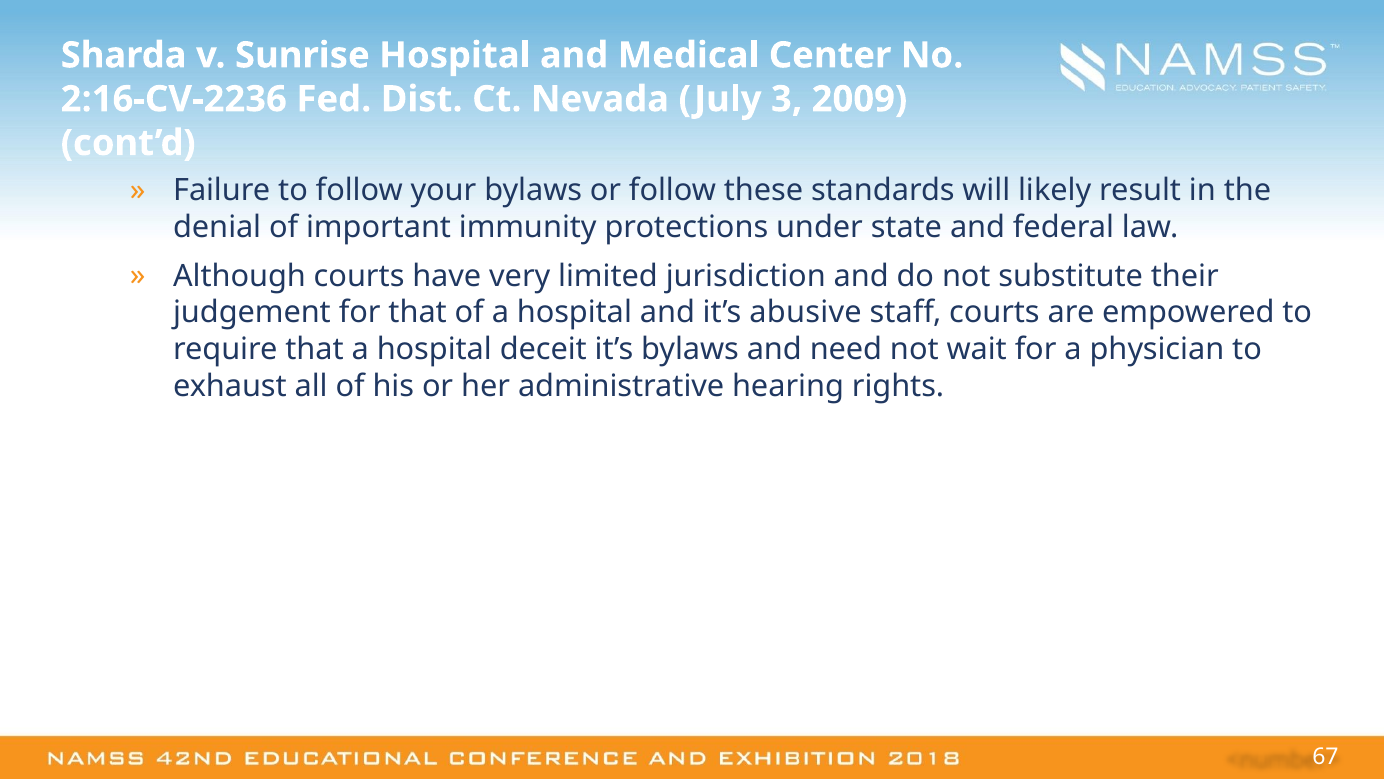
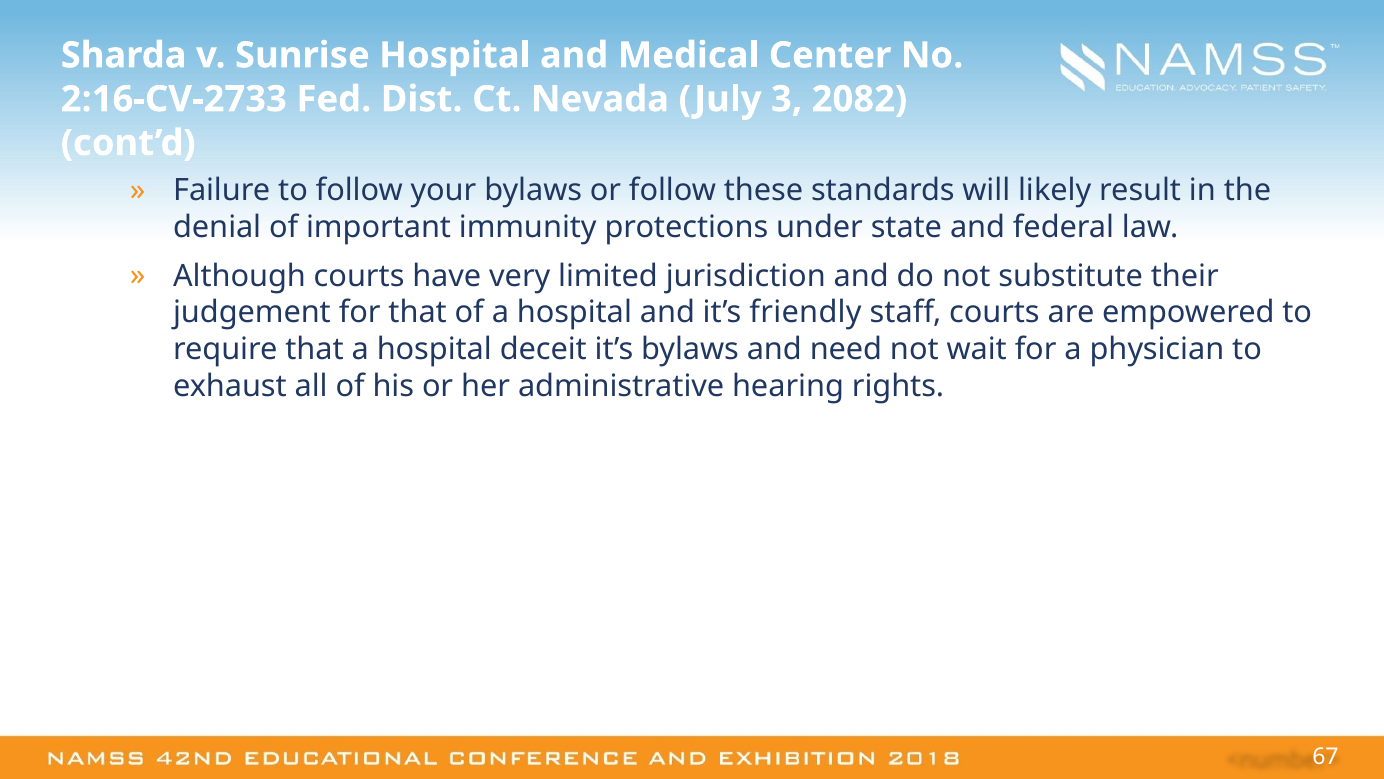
2:16-CV-2236: 2:16-CV-2236 -> 2:16-CV-2733 (174, 99)
2009: 2009 -> 2082 (859, 99)
abusive: abusive -> friendly (806, 313)
